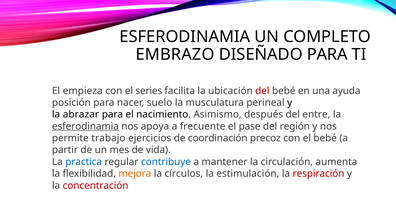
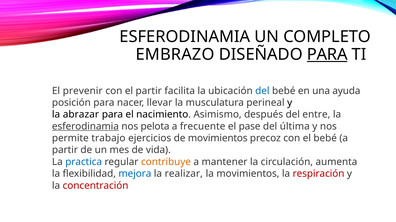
PARA underline: none -> present (327, 55)
empieza: empieza -> prevenir (83, 91)
el series: series -> partir (149, 91)
del colour: red -> blue (262, 91)
suelo: suelo -> llevar (160, 103)
apoya: apoya -> pelota (155, 127)
región: región -> última (295, 127)
de coordinación: coordinación -> movimientos (218, 139)
contribuye colour: blue -> orange (166, 162)
mejora colour: orange -> blue (135, 174)
círculos: círculos -> realizar (184, 174)
la estimulación: estimulación -> movimientos (248, 174)
